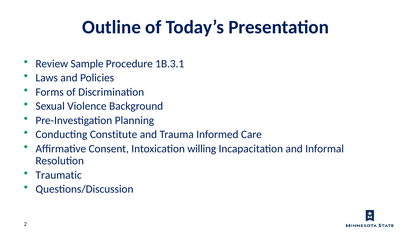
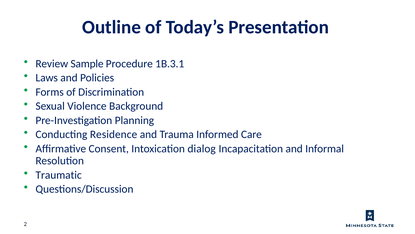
Constitute: Constitute -> Residence (114, 134)
willing: willing -> dialog (202, 148)
